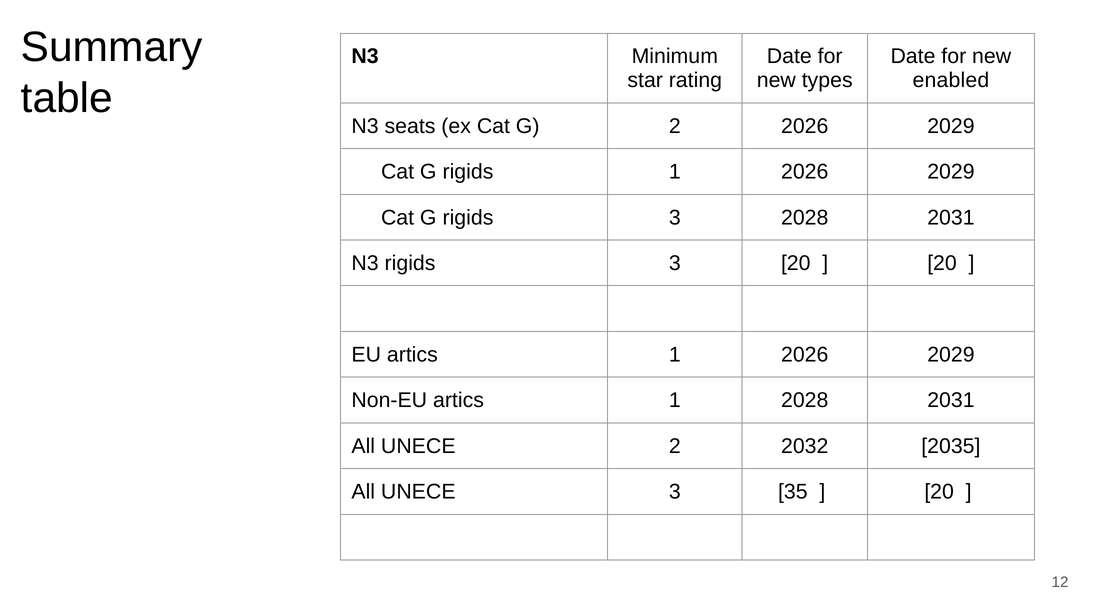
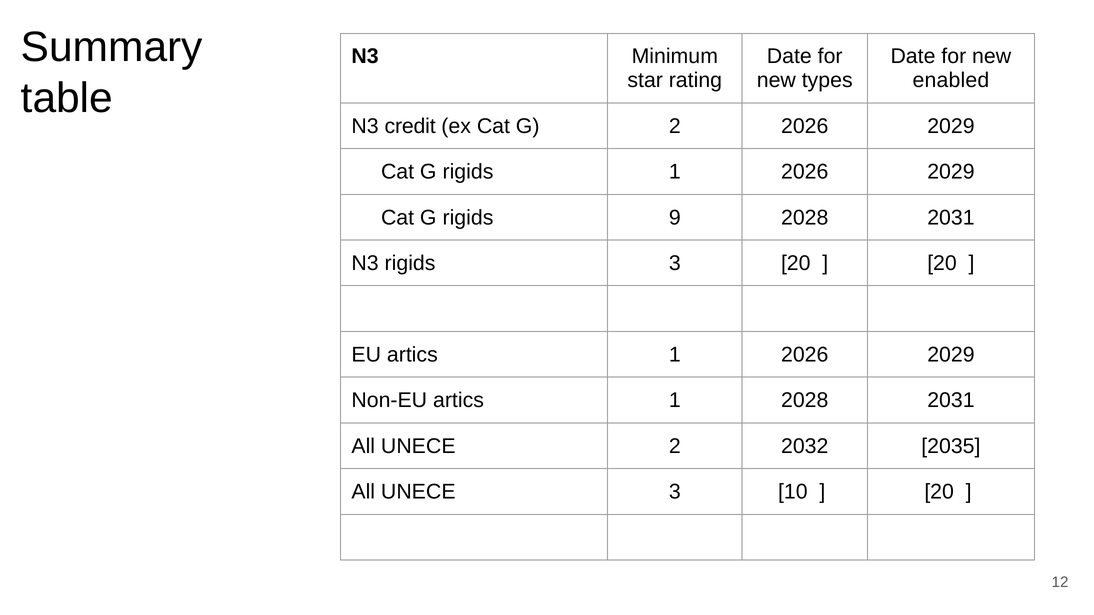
seats: seats -> credit (410, 126)
G rigids 3: 3 -> 9 (675, 218)
35: 35 -> 10 (793, 492)
